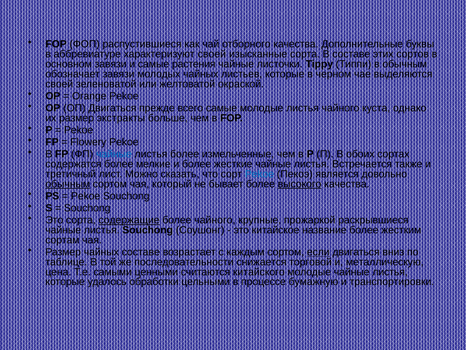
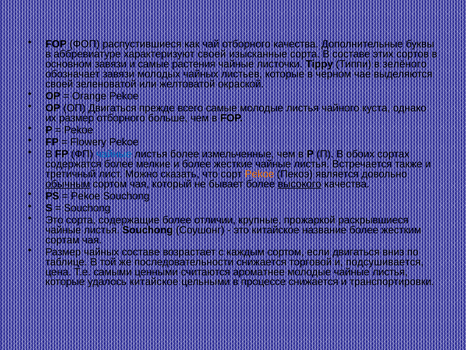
в обычным: обычным -> зелёного (405, 64)
размер экстракты: экстракты -> отборного (121, 118)
Pekoe colour: blue -> orange (260, 174)
содержащие underline: present -> none (129, 220)
более чайного: чайного -> отличии (215, 220)
если underline: present -> none (318, 252)
металлическую: металлическую -> подсушивается (385, 262)
китайского: китайского -> ароматнее (259, 272)
удалось обработки: обработки -> китайское (154, 282)
процессе бумажную: бумажную -> снижается (313, 282)
